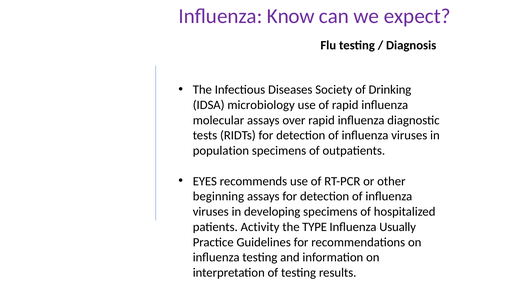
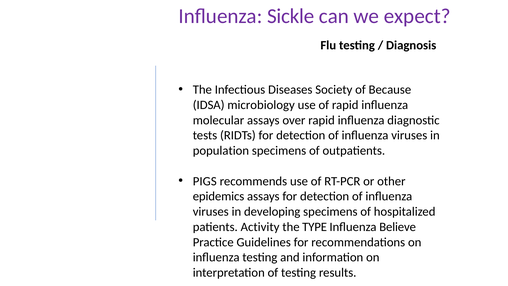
Know: Know -> Sickle (291, 16)
Drinking: Drinking -> Because (390, 90)
EYES: EYES -> PIGS (205, 181)
beginning: beginning -> epidemics (219, 196)
Usually: Usually -> Believe (398, 227)
